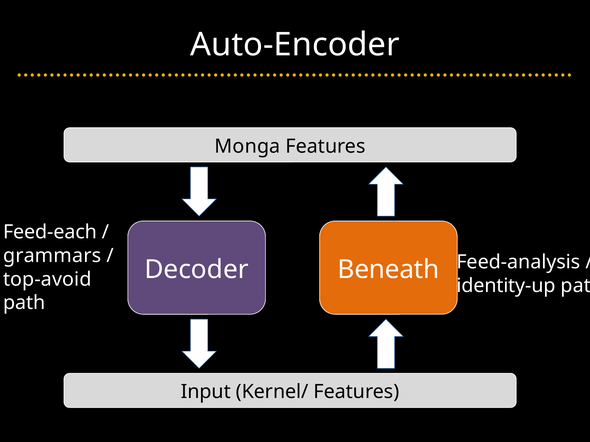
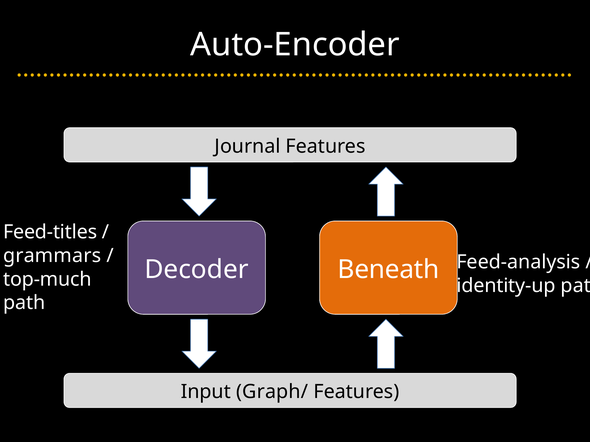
Monga: Monga -> Journal (248, 146)
Feed-each: Feed-each -> Feed-titles (50, 232)
top-avoid: top-avoid -> top-much (47, 280)
Kernel/: Kernel/ -> Graph/ (272, 392)
